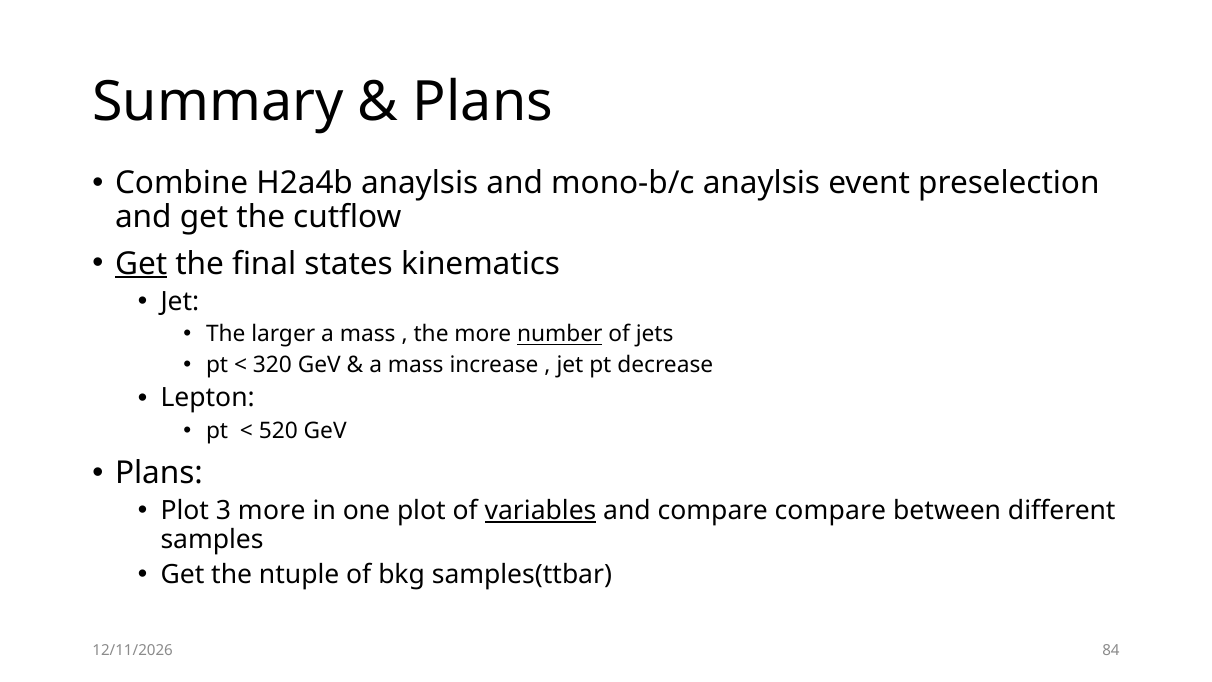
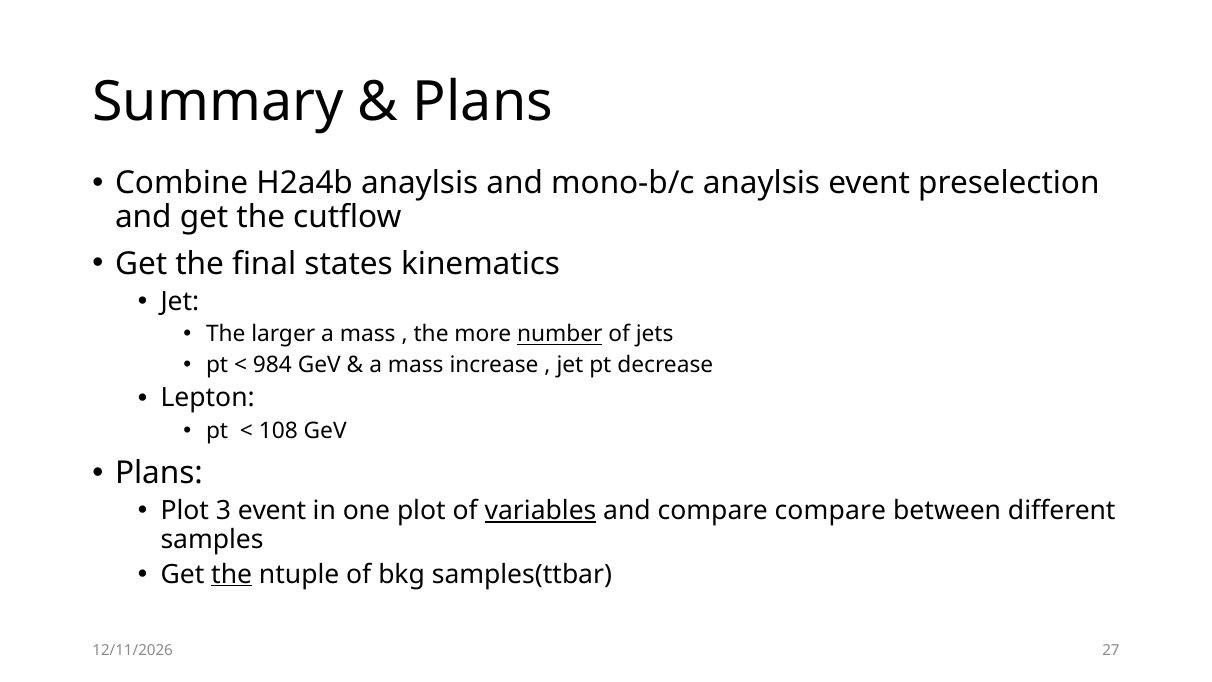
Get underline: present -> none (141, 264)
320: 320 -> 984 (272, 365)
520: 520 -> 108 (278, 431)
3 more: more -> event (272, 510)
the underline: none -> present (232, 574)
84: 84 -> 27 (1111, 650)
